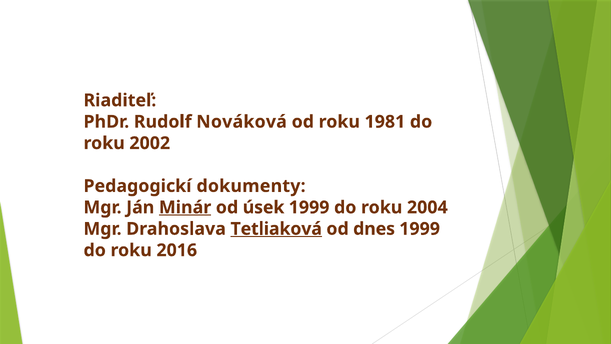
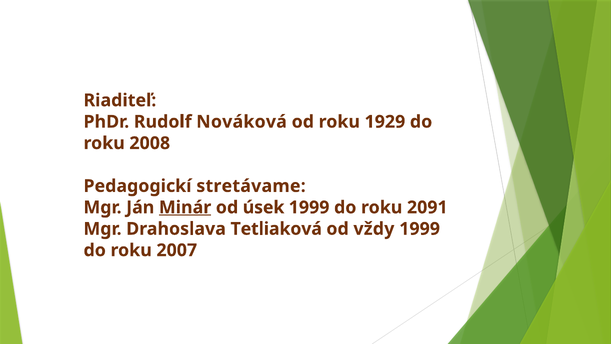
1981: 1981 -> 1929 (385, 122)
2002: 2002 -> 2008 (150, 143)
dokumenty: dokumenty -> stretávame (251, 186)
2004: 2004 -> 2091 (427, 207)
Tetliaková underline: present -> none (276, 229)
dnes: dnes -> vždy (374, 229)
2016: 2016 -> 2007 (177, 250)
